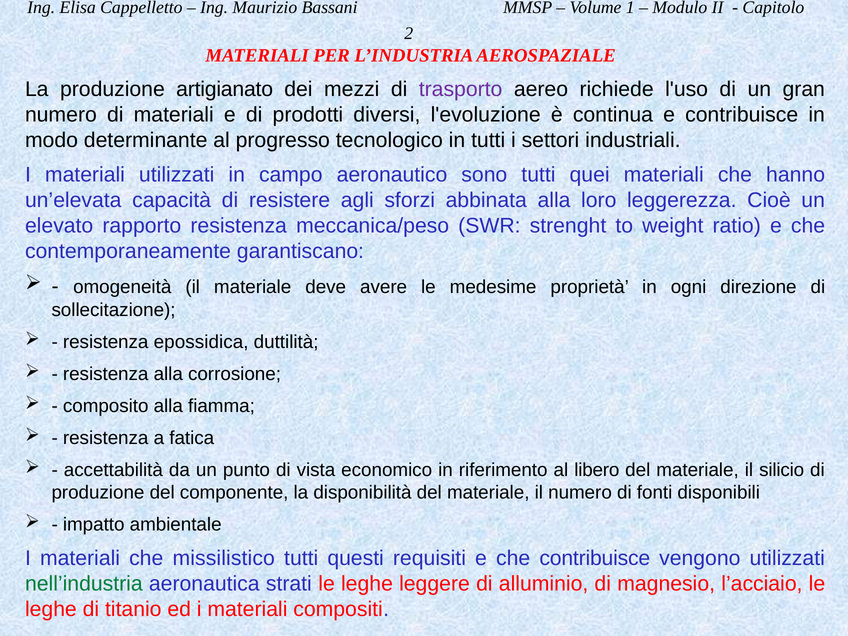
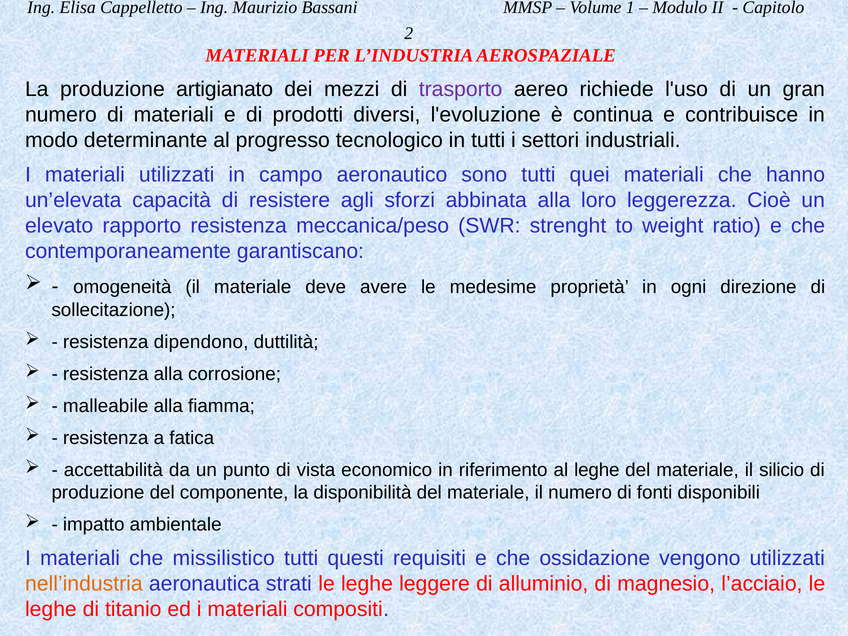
epossidica: epossidica -> dipendono (201, 342)
composito: composito -> malleabile (106, 406)
al libero: libero -> leghe (597, 470)
che contribuisce: contribuisce -> ossidazione (595, 558)
nell’industria colour: green -> orange (84, 584)
